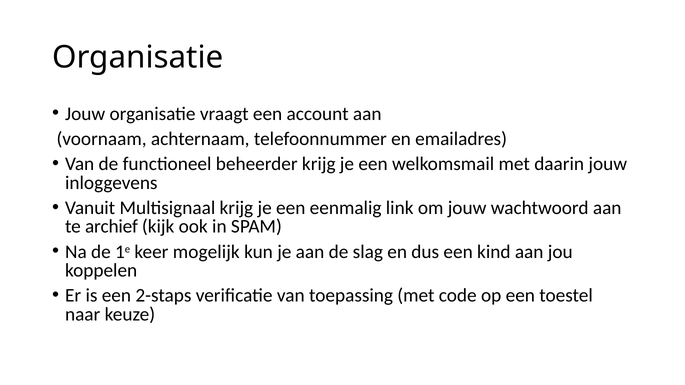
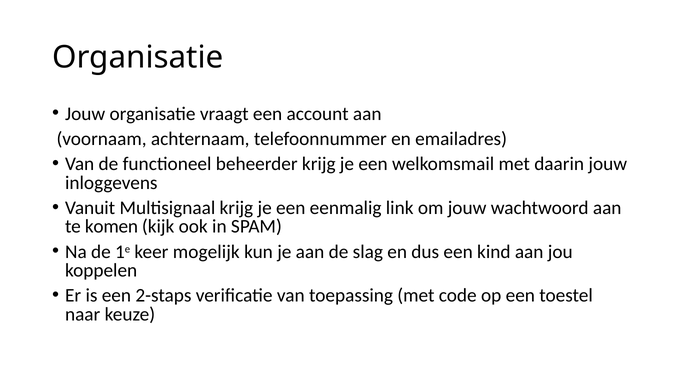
archief: archief -> komen (112, 227)
